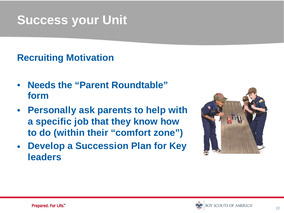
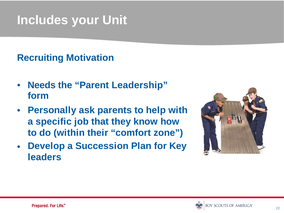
Success: Success -> Includes (43, 20)
Roundtable: Roundtable -> Leadership (140, 85)
